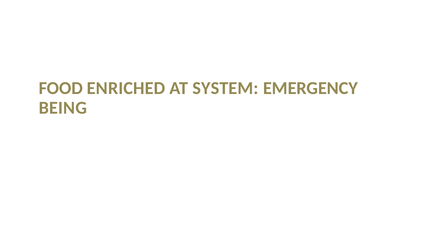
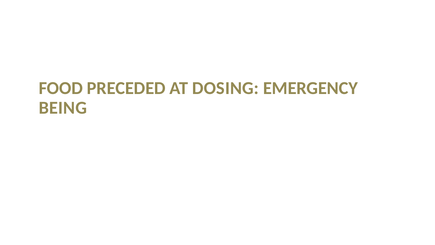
ENRICHED: ENRICHED -> PRECEDED (126, 88)
SYSTEM: SYSTEM -> DOSING (226, 88)
